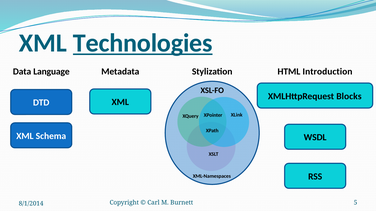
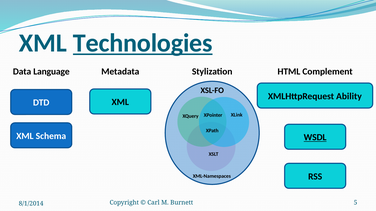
Introduction: Introduction -> Complement (328, 72)
Blocks: Blocks -> Ability (349, 96)
WSDL underline: none -> present (315, 138)
